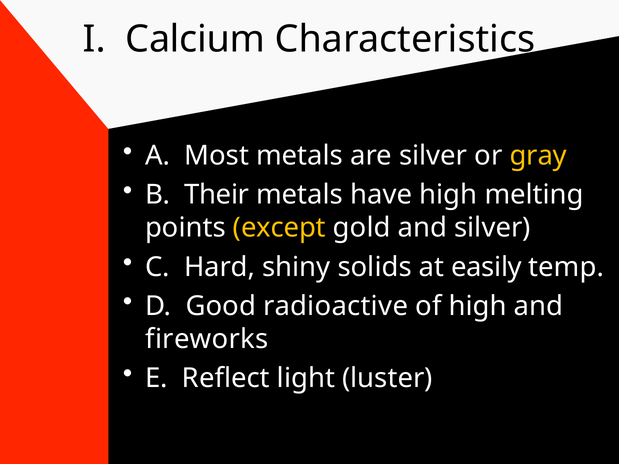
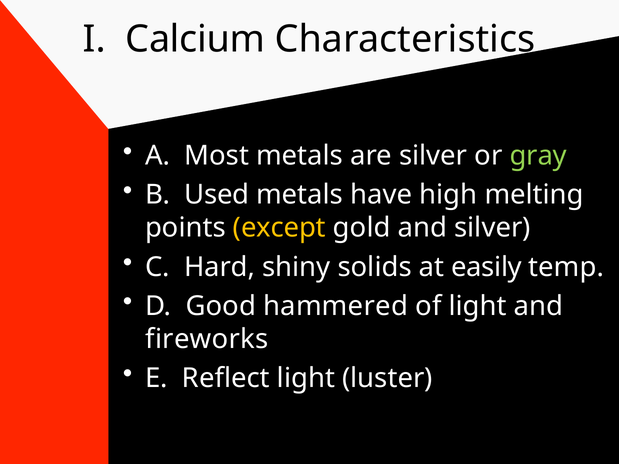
gray colour: yellow -> light green (538, 156)
Their: Their -> Used (217, 195)
radioactive: radioactive -> hammered (336, 306)
of high: high -> light (478, 306)
